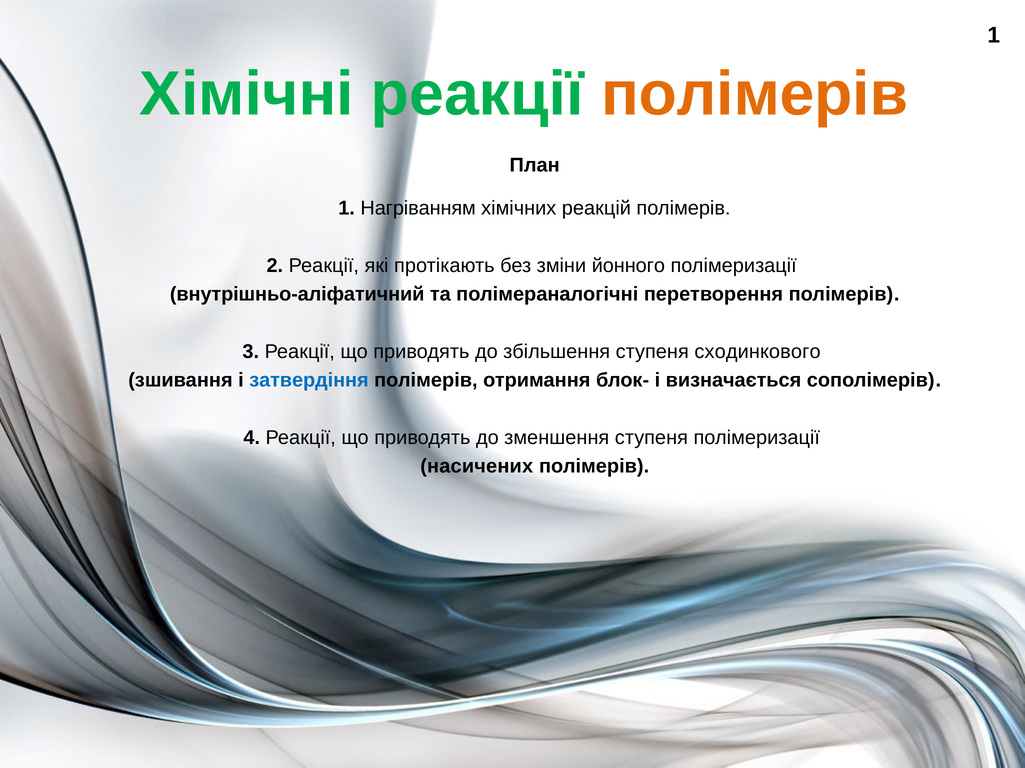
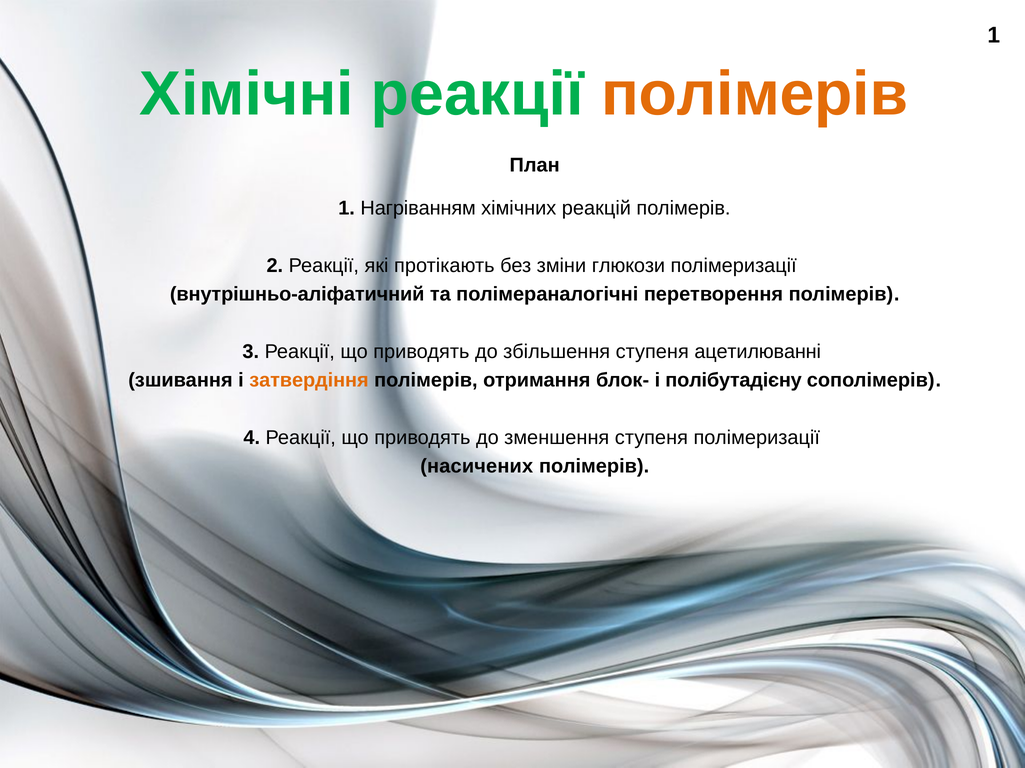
йонного: йонного -> глюкози (628, 266)
сходинкового: сходинкового -> ацетилюванні (758, 352)
затвердіння colour: blue -> orange (309, 381)
визначається: визначається -> полібутадієну (734, 381)
